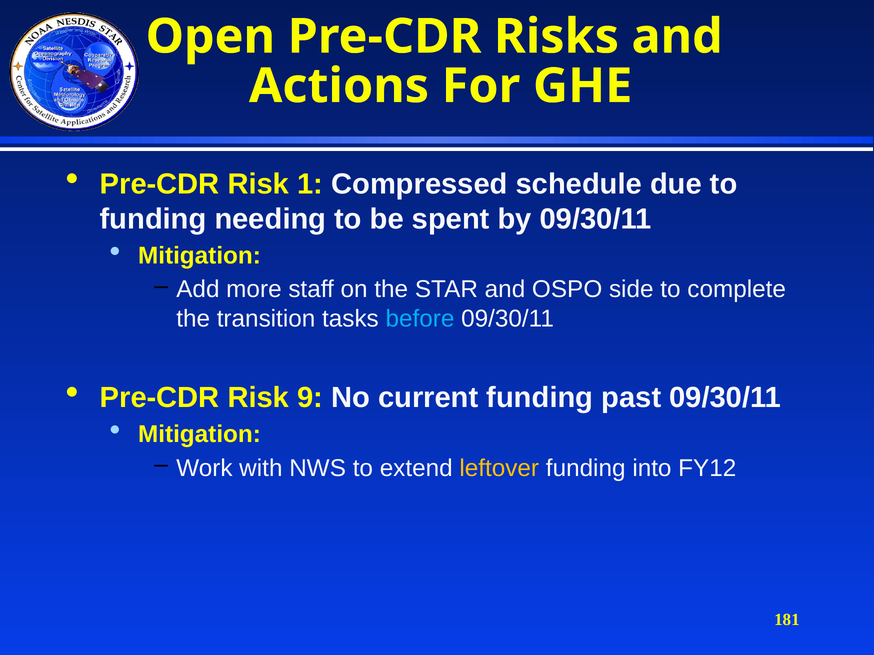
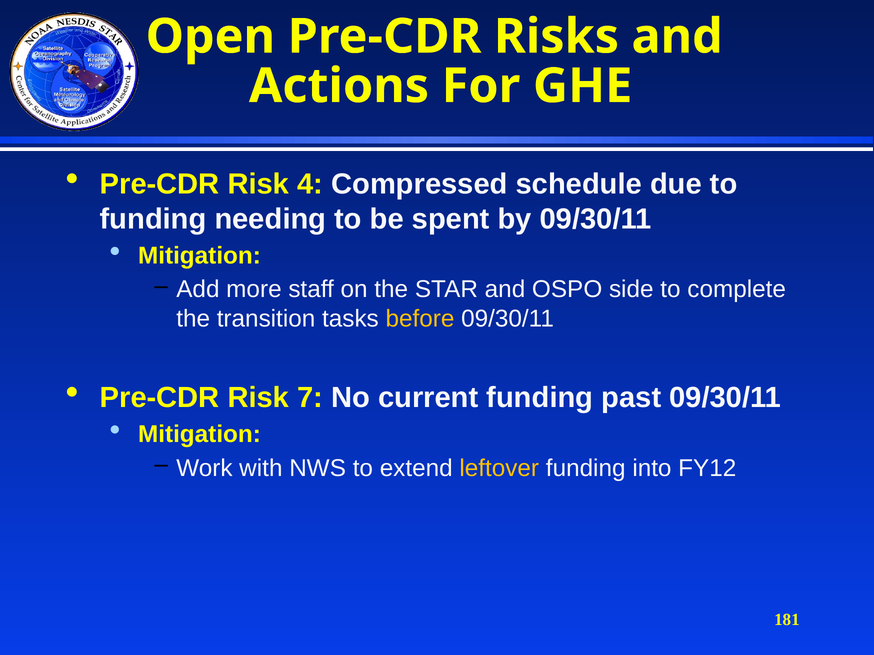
1: 1 -> 4 (310, 184)
before colour: light blue -> yellow (420, 319)
9: 9 -> 7 (310, 398)
